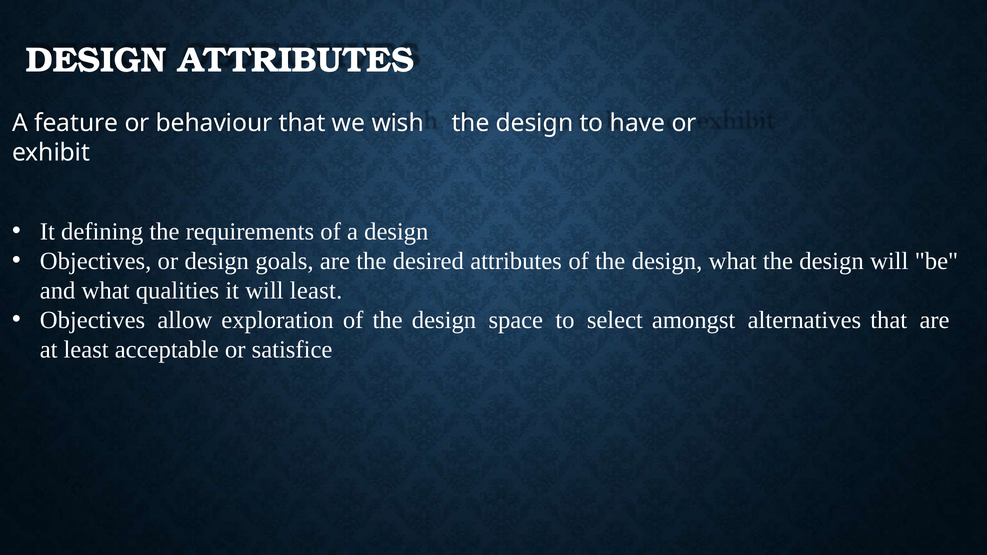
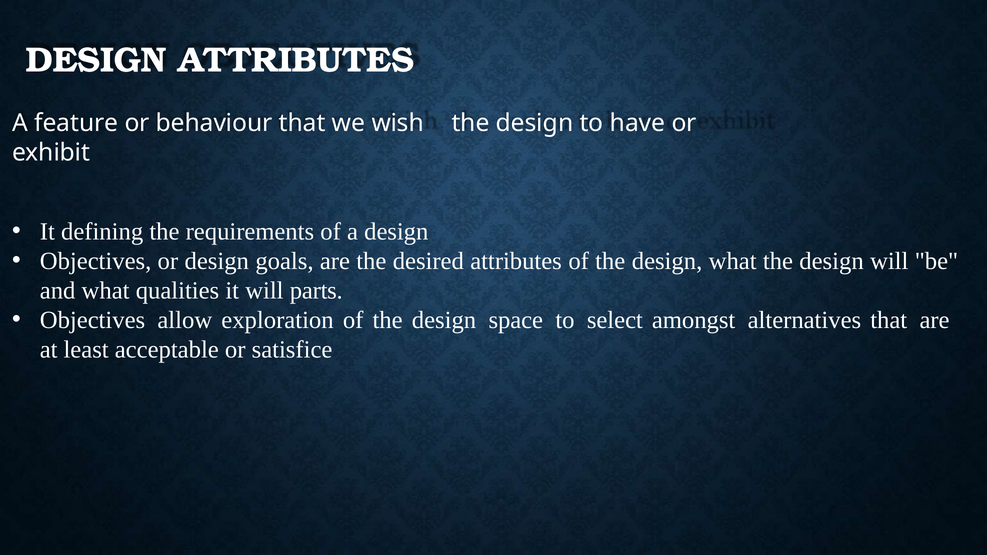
will least: least -> parts (316, 291)
